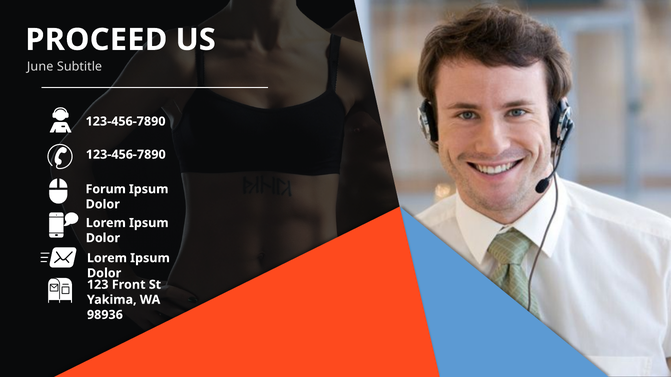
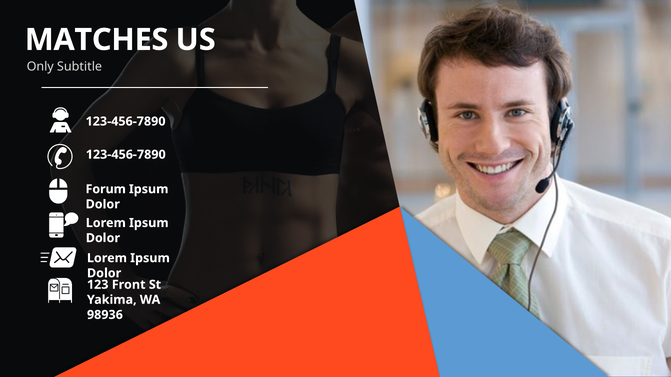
PROCEED: PROCEED -> MATCHES (97, 40)
June: June -> Only (40, 67)
